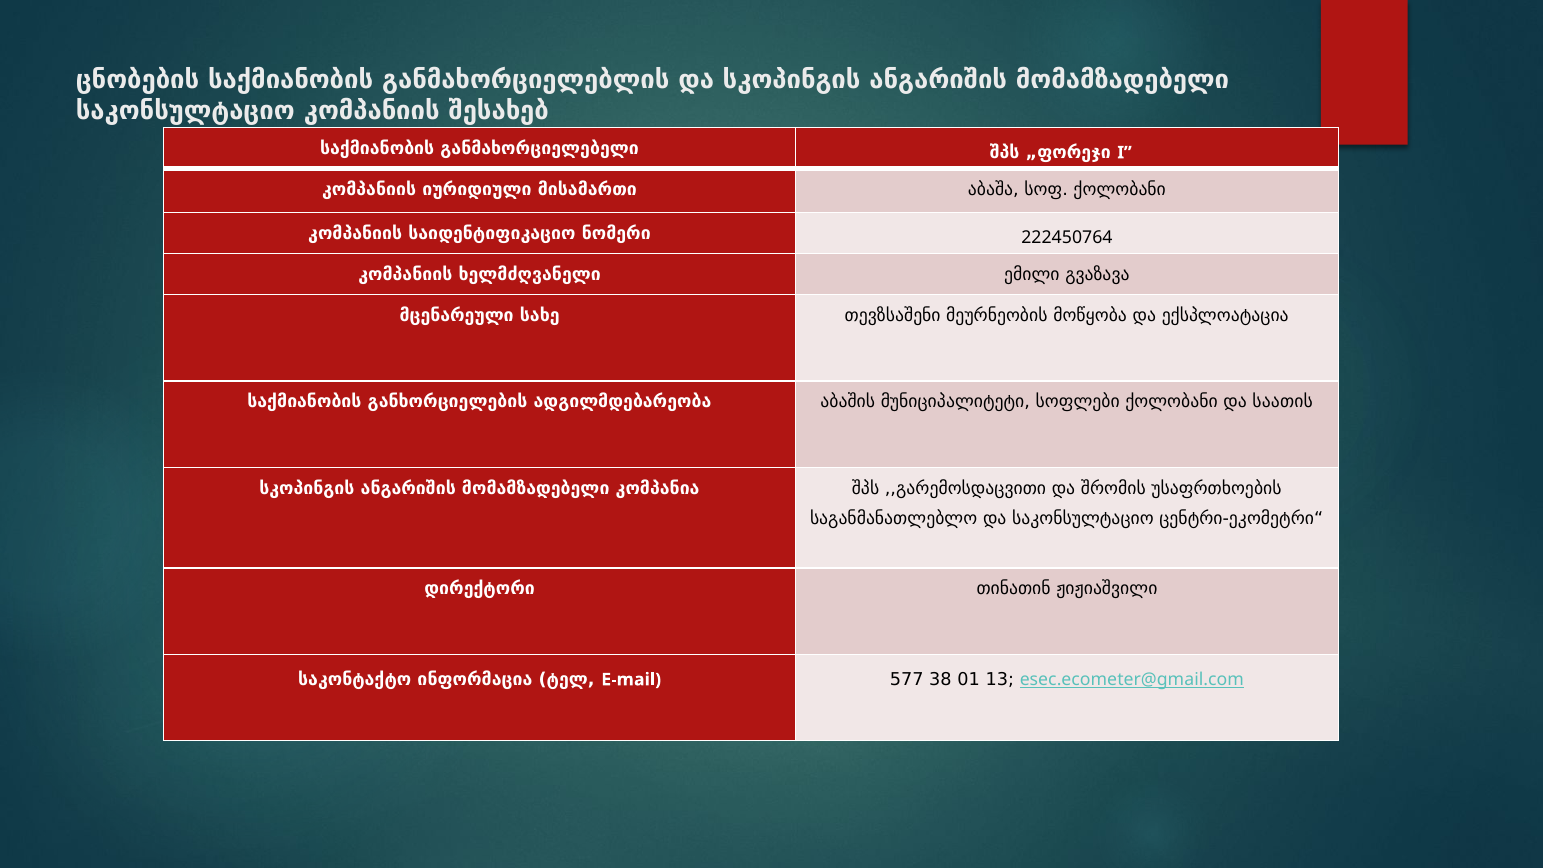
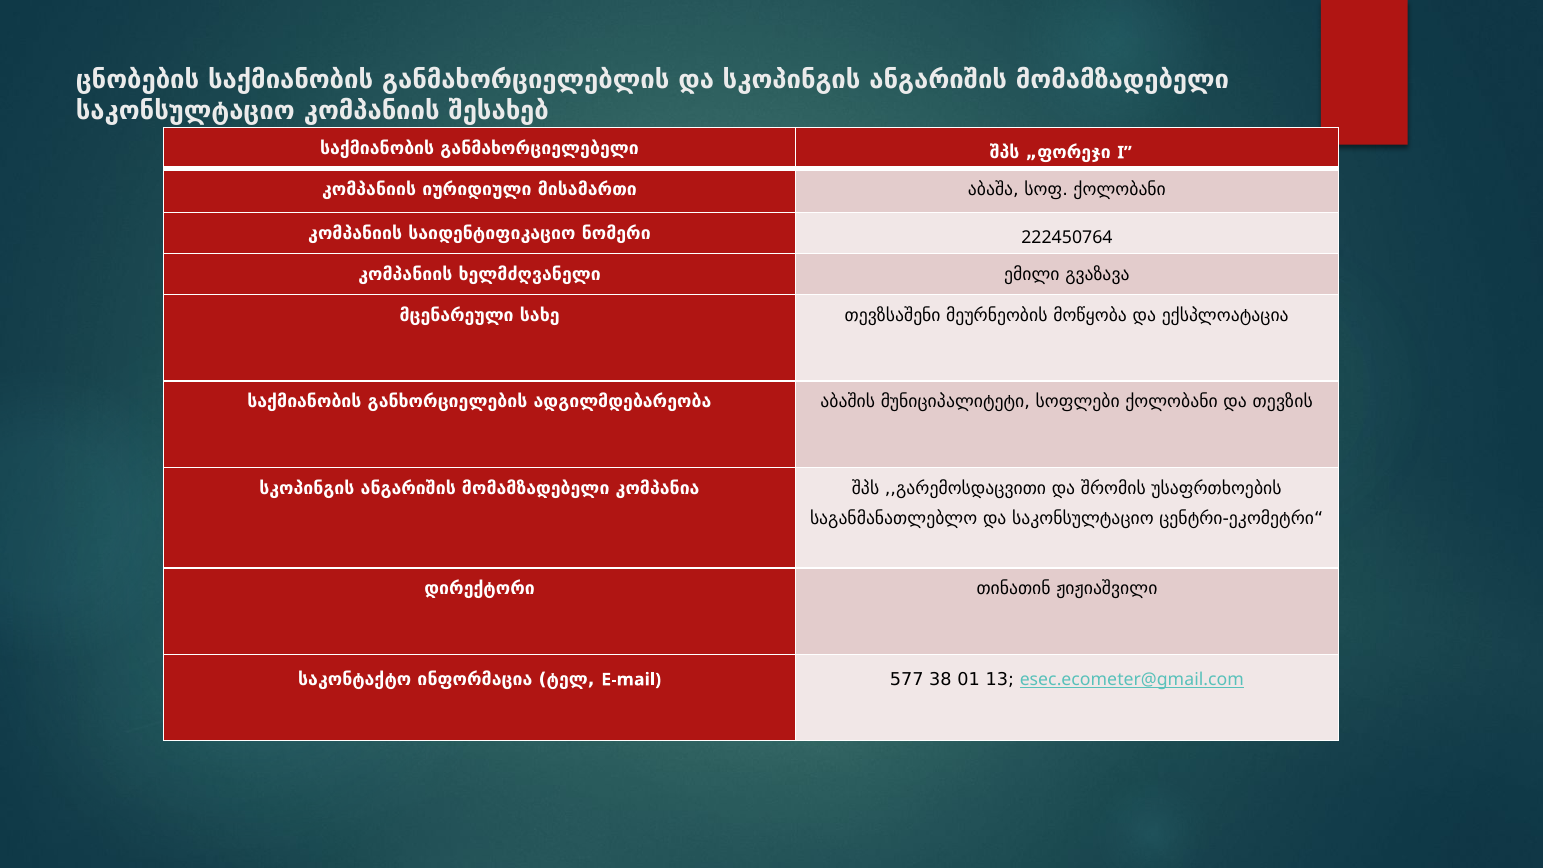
საათის: საათის -> თევზის (1283, 402)
